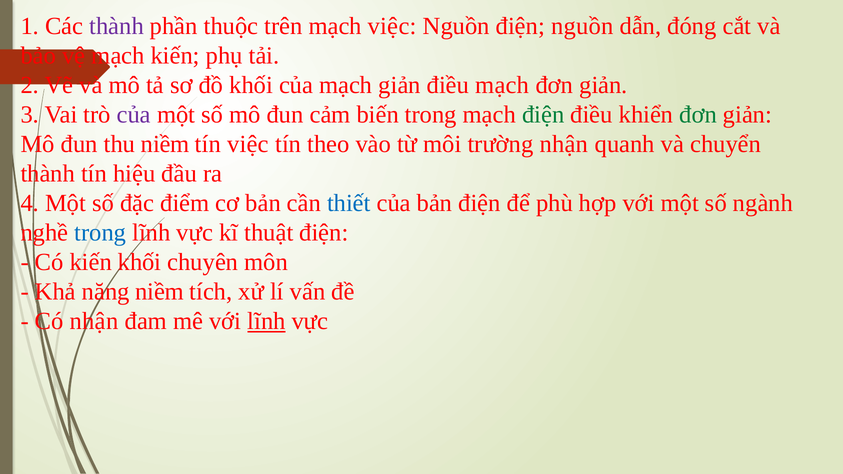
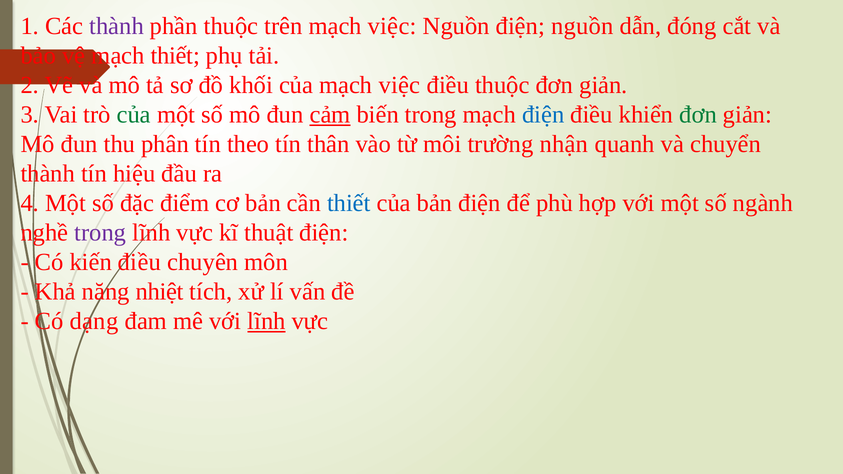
mạch kiến: kiến -> thiết (175, 56)
của mạch giản: giản -> việc (399, 85)
điều mạch: mạch -> thuộc (502, 85)
của colour: purple -> green (134, 115)
cảm underline: none -> present (330, 115)
điện colour: green -> blue (543, 115)
thu niềm: niềm -> phân (165, 144)
tín việc: việc -> theo (248, 144)
theo: theo -> thân (328, 144)
trong colour: blue -> purple (100, 233)
kiến khối: khối -> điều (139, 262)
năng niềm: niềm -> nhiệt (160, 292)
Có nhận: nhận -> dạng (94, 321)
